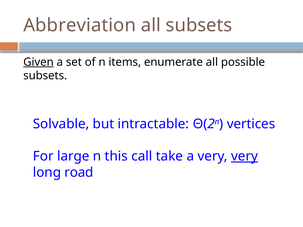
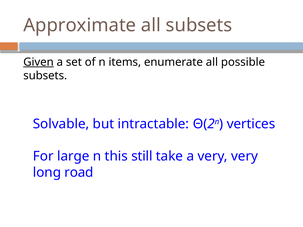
Abbreviation: Abbreviation -> Approximate (80, 25)
call: call -> still (142, 156)
very underline: present -> none (245, 156)
